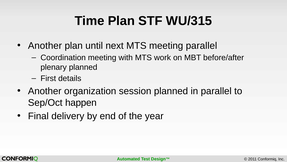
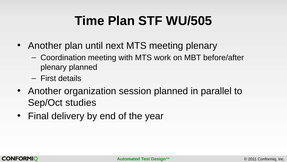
WU/315: WU/315 -> WU/505 (189, 21)
meeting parallel: parallel -> plenary (202, 46)
happen: happen -> studies (81, 102)
